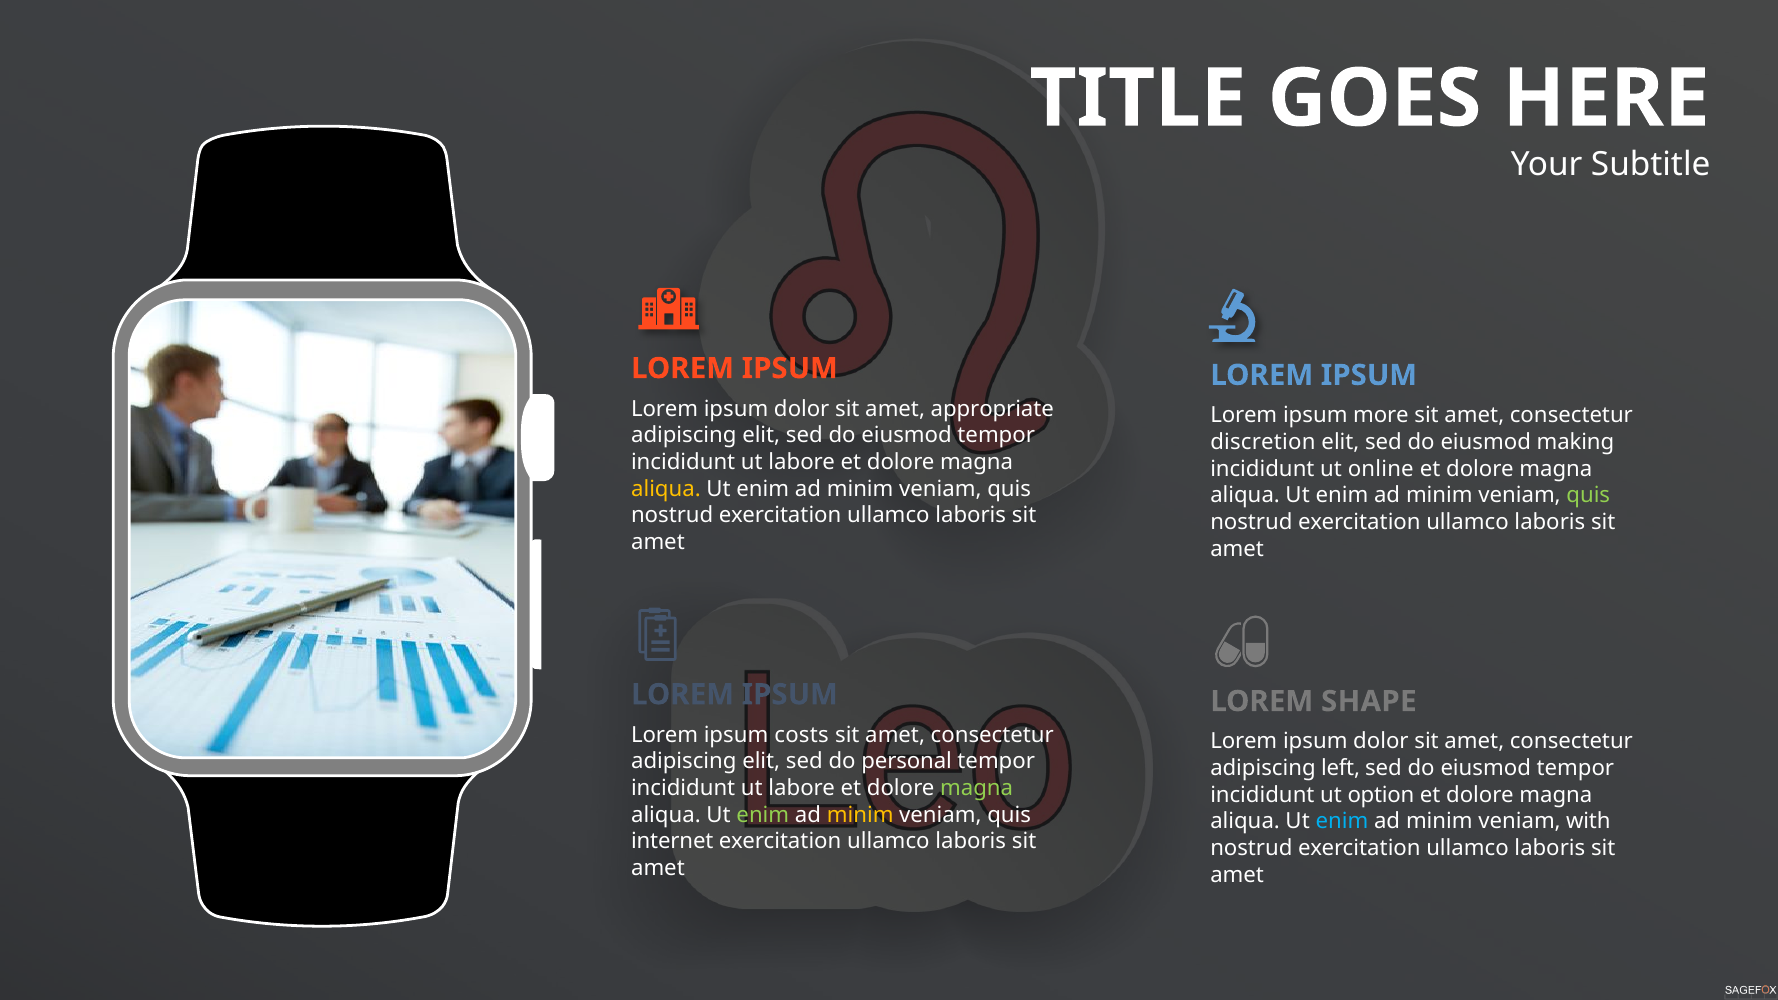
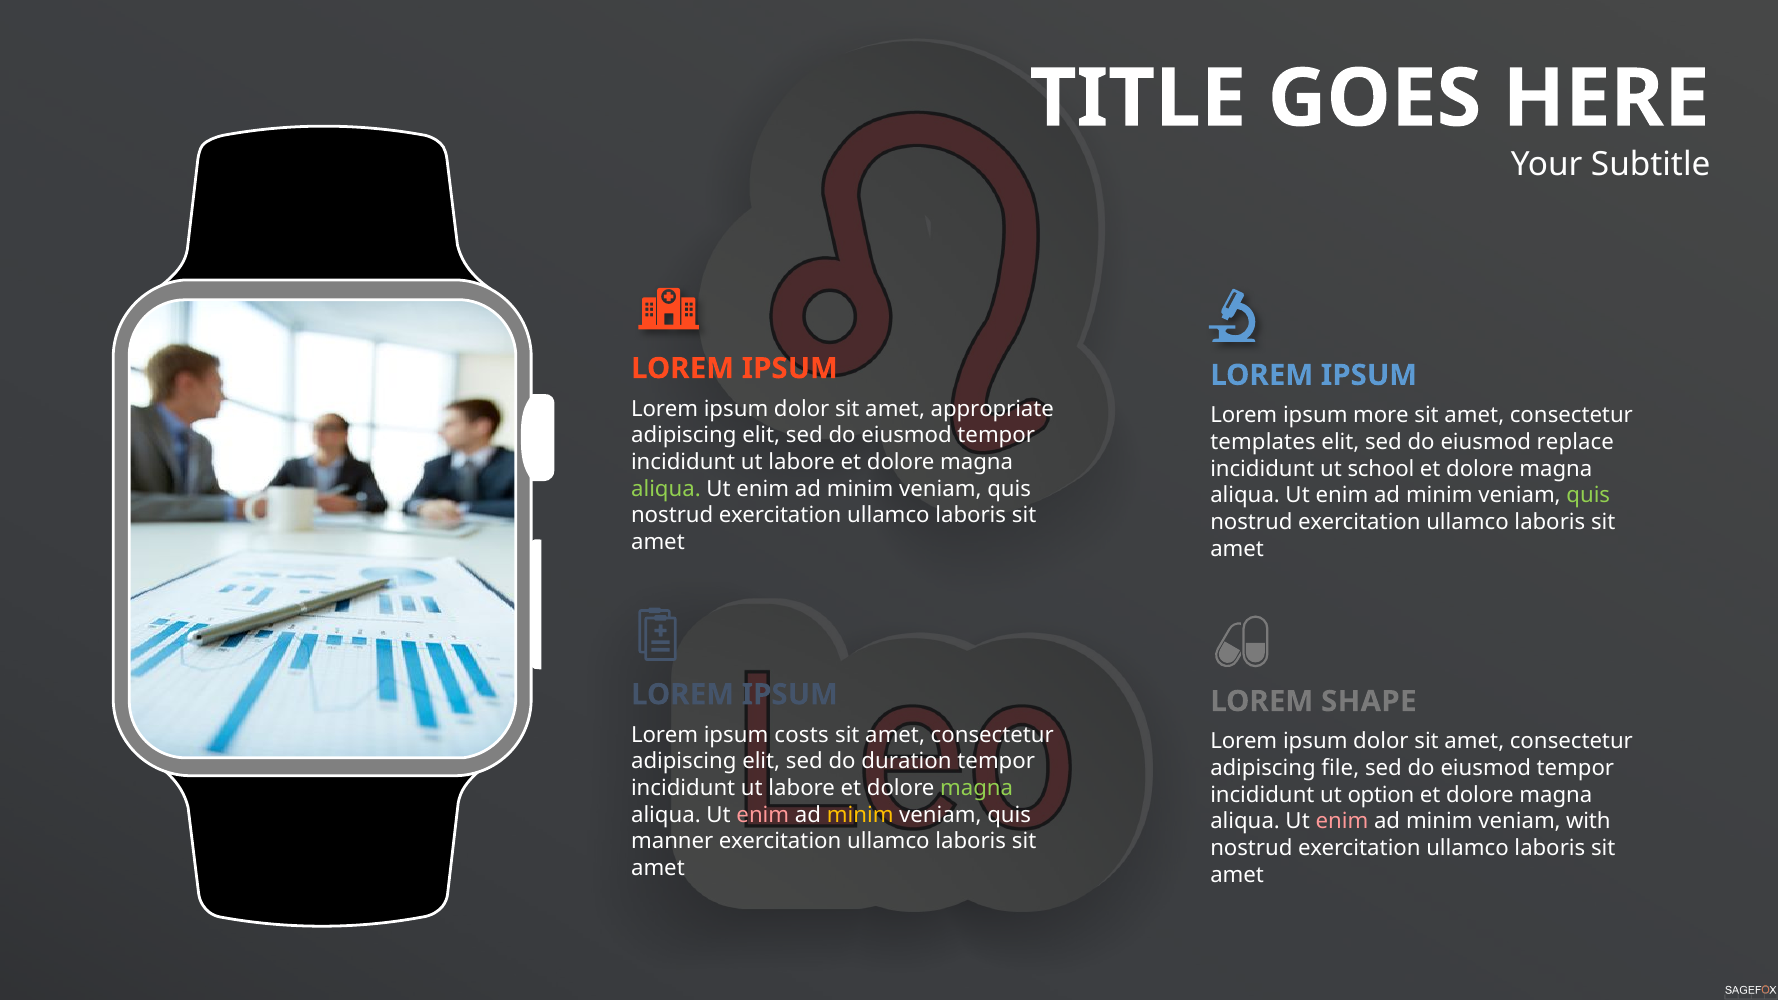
discretion: discretion -> templates (1263, 442)
making: making -> replace (1575, 442)
online: online -> school (1381, 469)
aliqua colour: yellow -> light green (666, 489)
personal: personal -> duration (907, 762)
left: left -> file (1340, 768)
enim colour: light green -> pink (763, 815)
enim colour: light blue -> pink (1342, 822)
internet: internet -> manner (672, 842)
